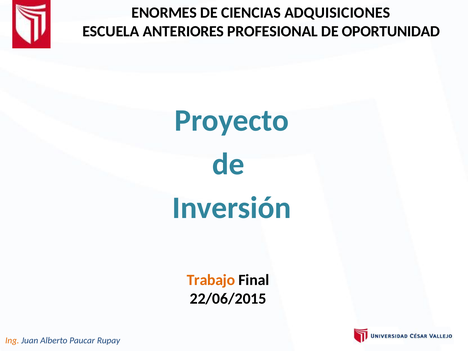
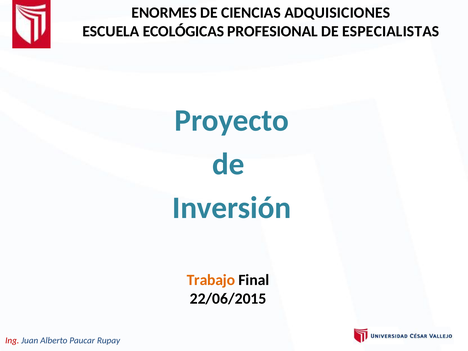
ANTERIORES: ANTERIORES -> ECOLÓGICAS (183, 32)
OPORTUNIDAD: OPORTUNIDAD -> ESPECIALISTAS (391, 32)
Ing colour: orange -> red (12, 340)
